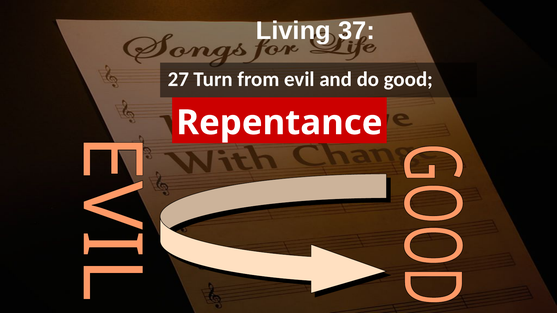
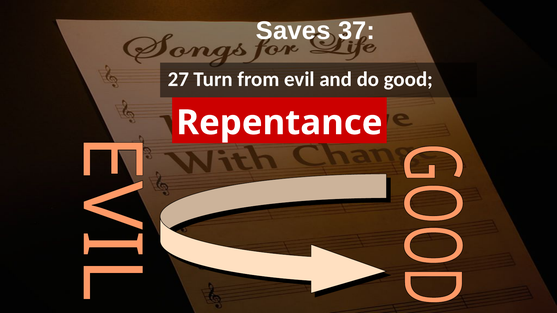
Living: Living -> Saves (293, 31)
